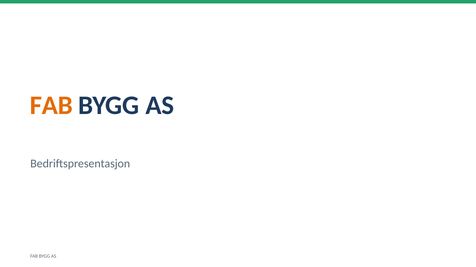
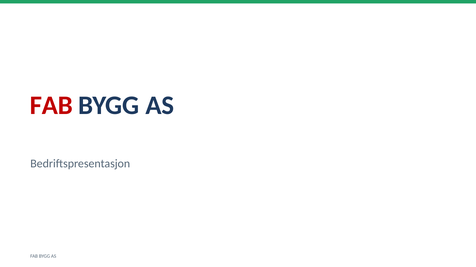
FAB colour: orange -> red (51, 106)
